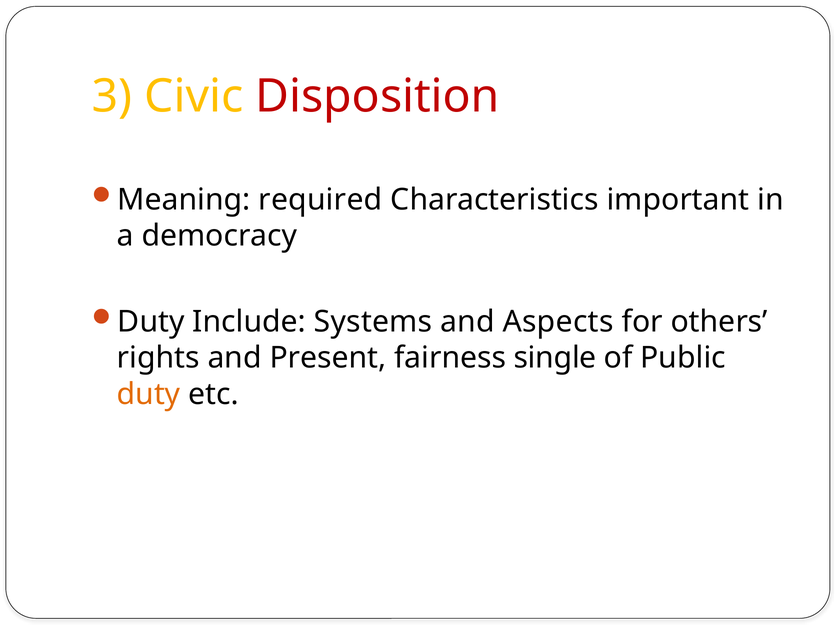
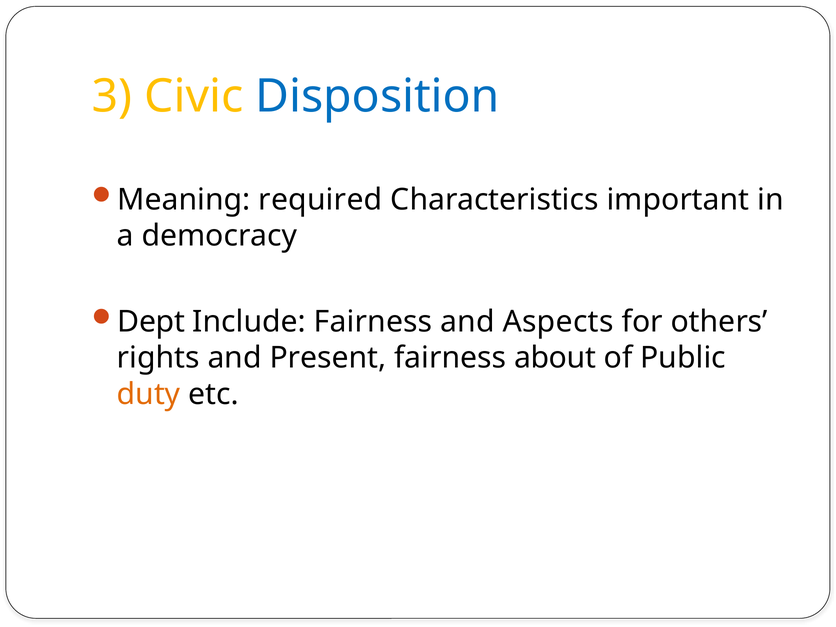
Disposition colour: red -> blue (377, 97)
Duty: Duty -> Dept (151, 322)
Include Systems: Systems -> Fairness (373, 322)
single: single -> about (555, 358)
